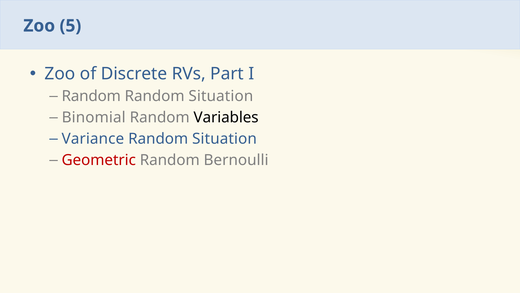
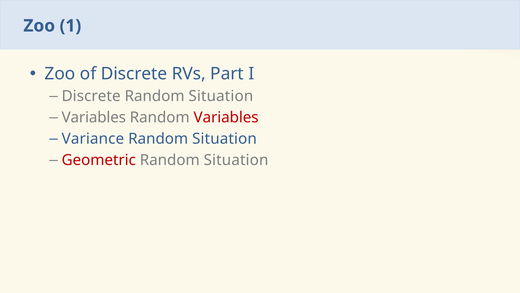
5: 5 -> 1 (70, 26)
Random: Random -> Discrete (91, 96)
Binomial: Binomial -> Variables (94, 117)
Variables colour: black -> red (226, 117)
Bernoulli: Bernoulli -> Situation (236, 160)
